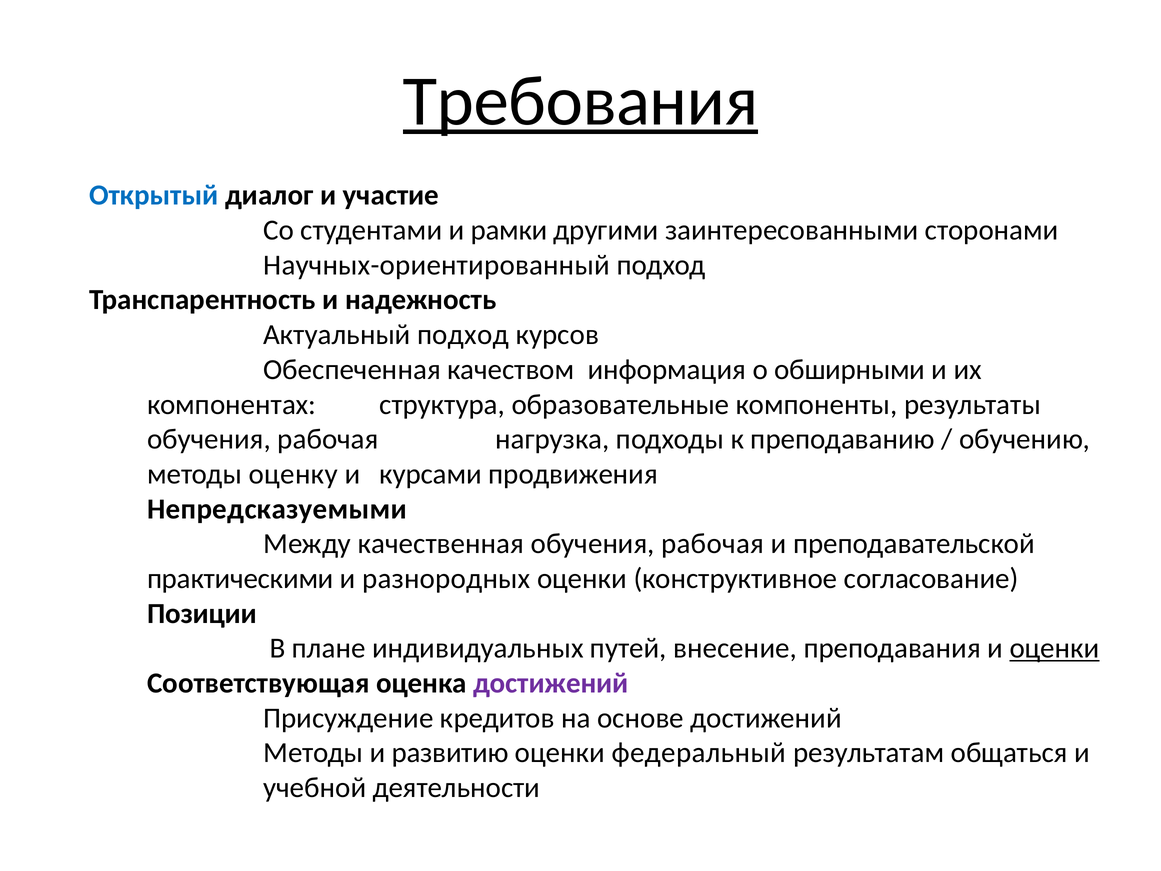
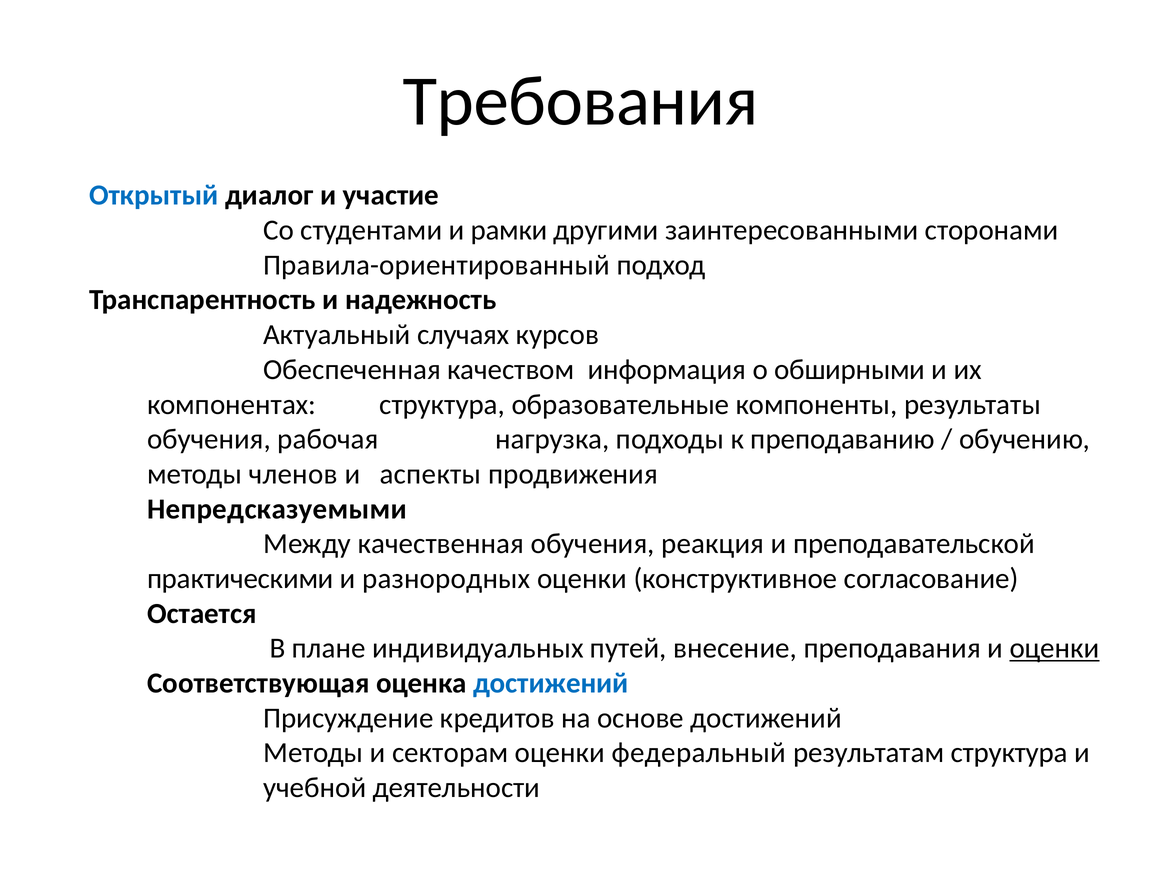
Требования underline: present -> none (581, 101)
Научных-ориентированный: Научных-ориентированный -> Правила-ориентированный (437, 265)
Актуальный подход: подход -> случаях (463, 335)
оценку: оценку -> членов (293, 474)
курсами: курсами -> аспекты (430, 474)
рабочая: рабочая -> реакция (713, 544)
Позиции: Позиции -> Остается (202, 613)
достижений colour: purple -> blue (551, 683)
развитию: развитию -> секторам (450, 753)
результатам общаться: общаться -> структура (1009, 753)
